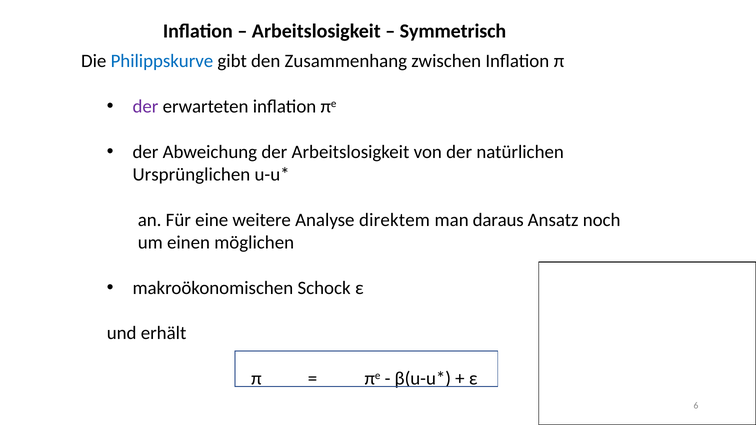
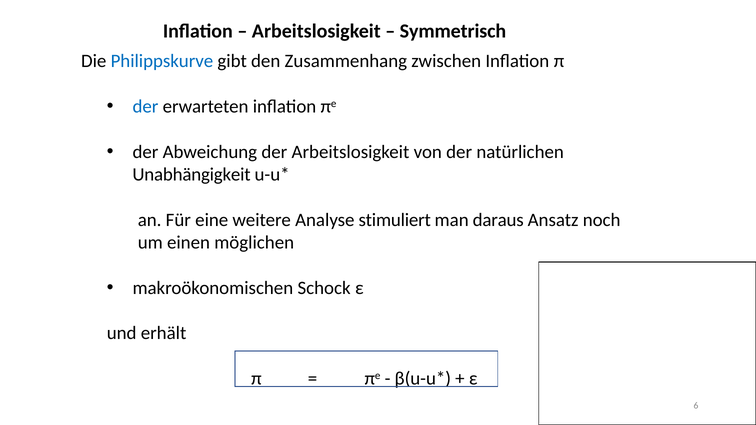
der colour: purple -> blue (145, 107)
Ursprünglichen: Ursprünglichen -> Unabhängigkeit (191, 175)
direktem: direktem -> stimuliert (395, 220)
